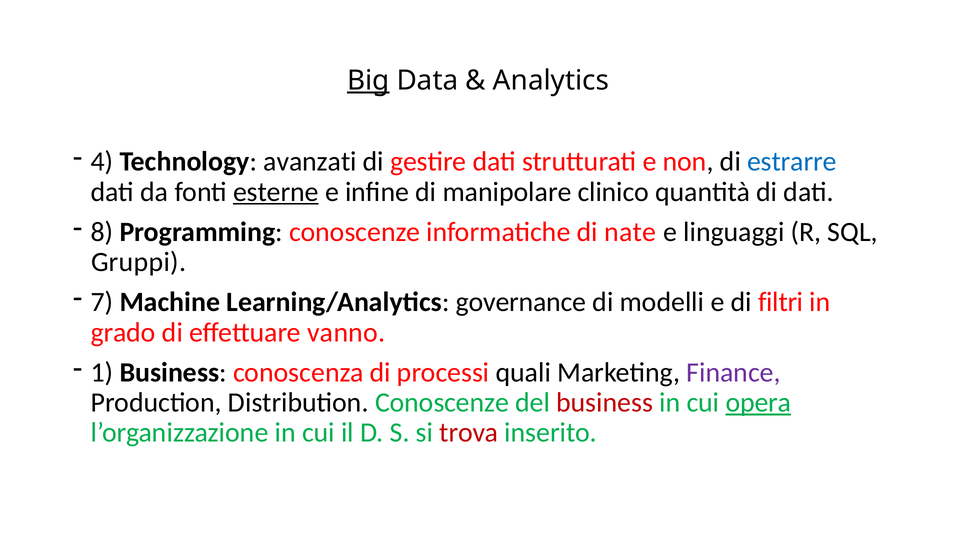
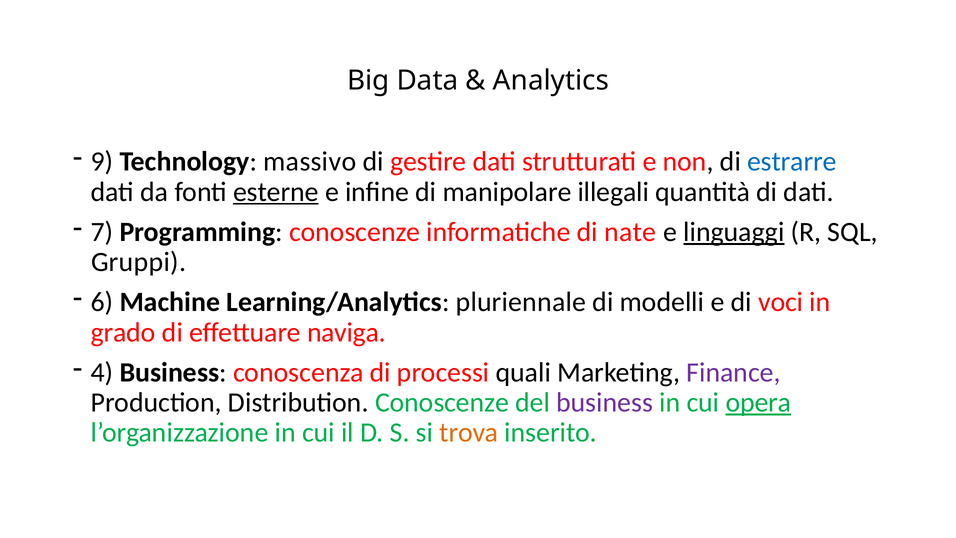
Big underline: present -> none (368, 80)
4: 4 -> 9 (102, 162)
avanzati: avanzati -> massivo (310, 162)
clinico: clinico -> illegali (613, 192)
8: 8 -> 7 (102, 232)
linguaggi underline: none -> present (734, 232)
7: 7 -> 6 (102, 302)
governance: governance -> pluriennale (521, 302)
filtri: filtri -> voci (781, 302)
vanno: vanno -> naviga (346, 332)
1: 1 -> 4 (102, 372)
business colour: red -> purple (605, 402)
trova colour: red -> orange (469, 432)
